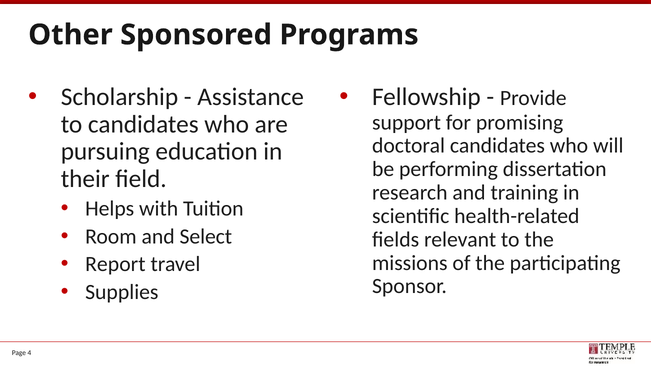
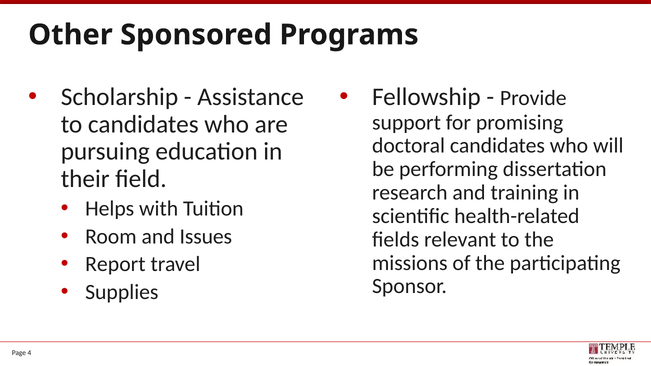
Select: Select -> Issues (206, 237)
